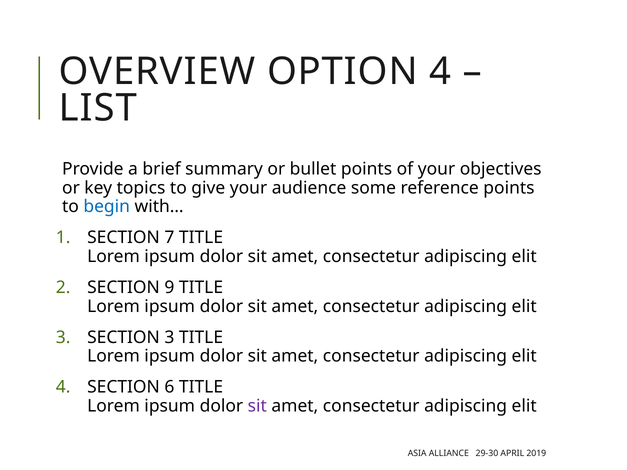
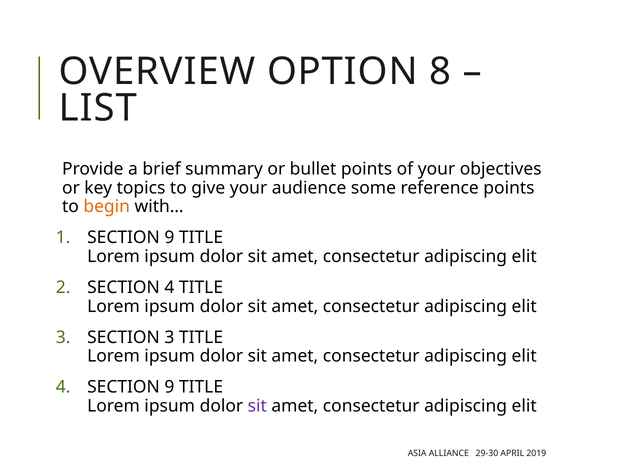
OPTION 4: 4 -> 8 (440, 72)
begin colour: blue -> orange (107, 207)
1 SECTION 7: 7 -> 9 (169, 238)
SECTION 9: 9 -> 4 (169, 288)
4 SECTION 6: 6 -> 9 (169, 387)
